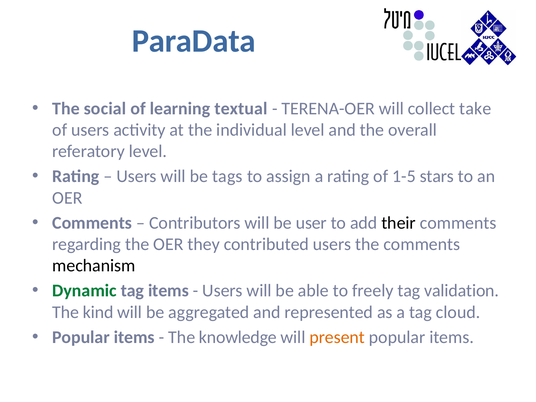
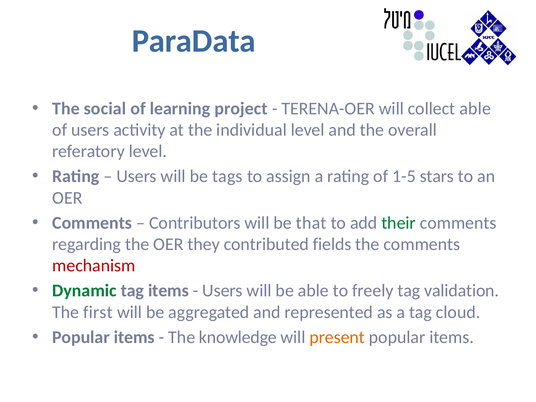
textual: textual -> project (241, 108)
collect take: take -> able (475, 108)
user: user -> that (311, 223)
their colour: black -> green (399, 223)
contributed users: users -> fields (332, 244)
mechanism colour: black -> red (94, 266)
kind: kind -> first (98, 312)
